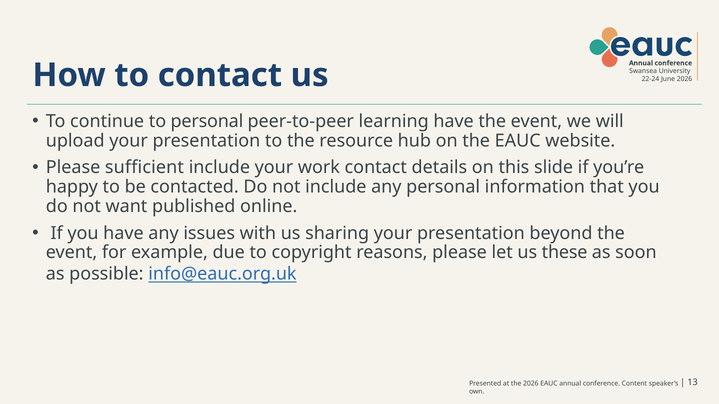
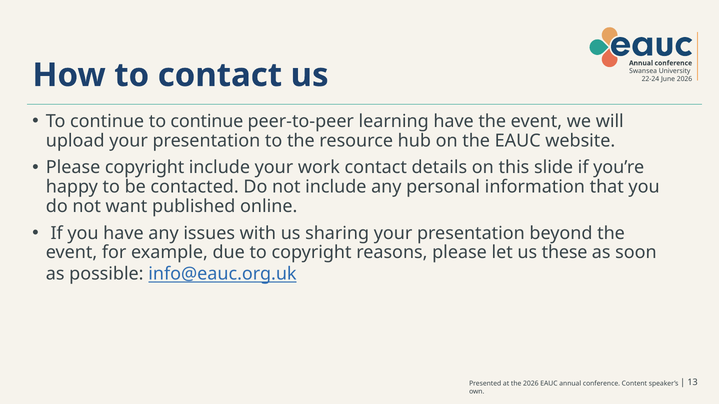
continue to personal: personal -> continue (207, 121)
Please sufficient: sufficient -> copyright (145, 168)
